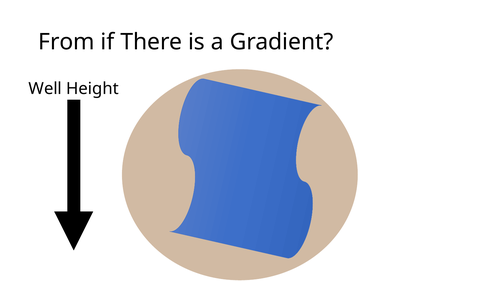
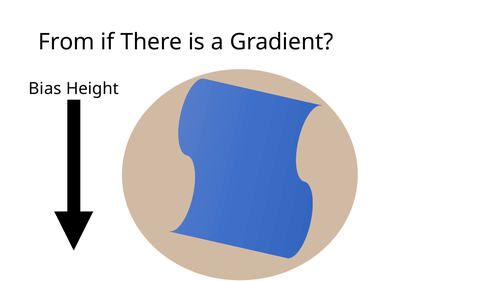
Well: Well -> Bias (45, 89)
